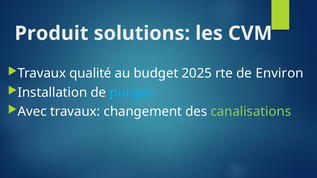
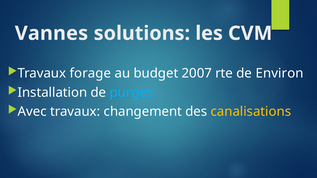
Produit: Produit -> Vannes (51, 33)
qualité: qualité -> forage (90, 73)
2025: 2025 -> 2007 (197, 73)
canalisations colour: light green -> yellow (251, 112)
